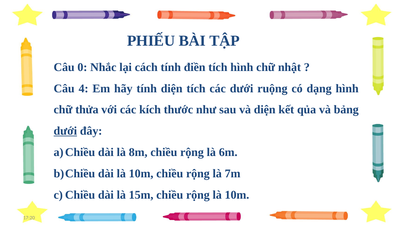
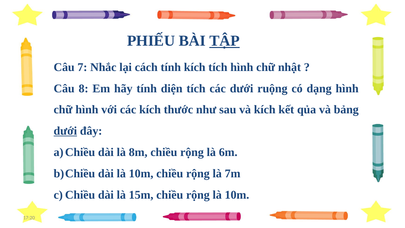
TẬP underline: none -> present (225, 41)
0: 0 -> 7 (82, 67)
tính điền: điền -> kích (195, 67)
4: 4 -> 8 (84, 88)
chữ thửa: thửa -> hình (87, 110)
và diện: diện -> kích (265, 110)
